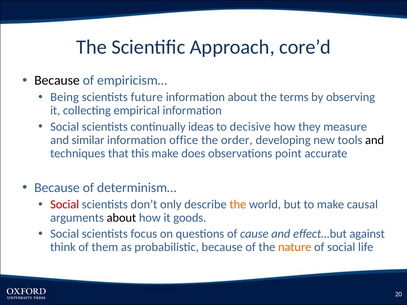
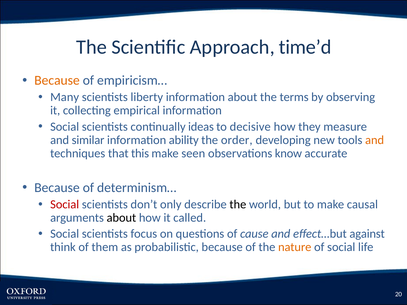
core’d: core’d -> time’d (305, 47)
Because colour: black -> orange (57, 80)
Being: Being -> Many (65, 97)
future: future -> liberty (147, 97)
office: office -> ability (184, 140)
and colour: black -> orange (375, 140)
does: does -> seen (193, 153)
point: point -> know (288, 153)
the colour: orange -> black (238, 205)
goods: goods -> called (190, 218)
